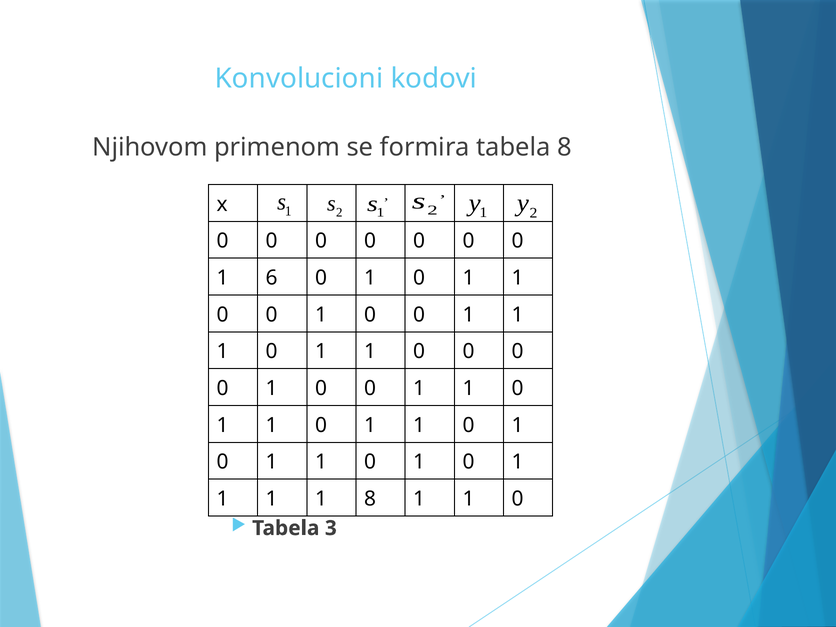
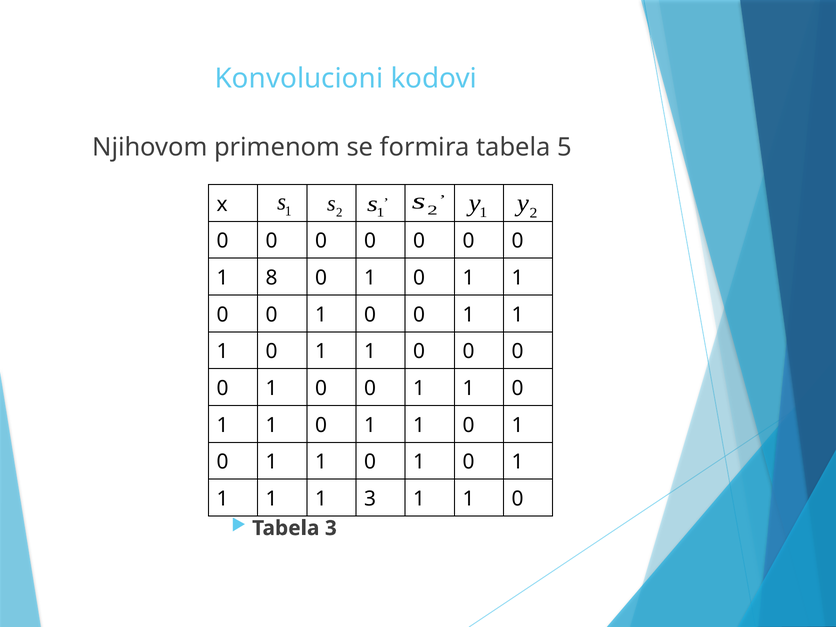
tabela 8: 8 -> 5 (564, 147)
6: 6 -> 8 (272, 278)
1 8: 8 -> 3 (370, 499)
